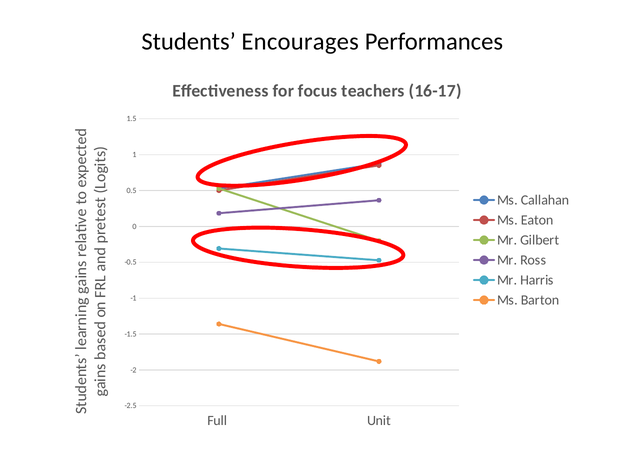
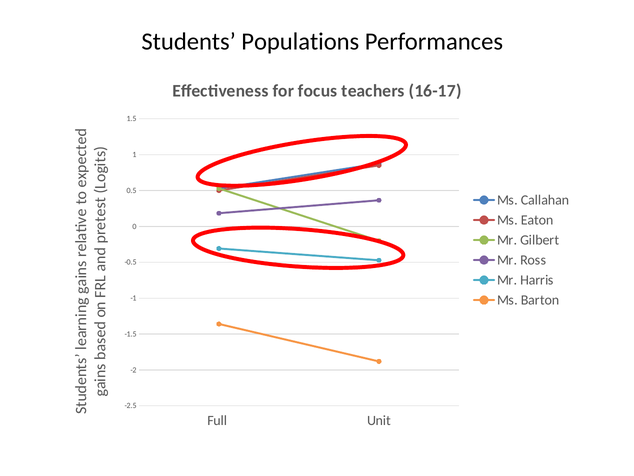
Encourages: Encourages -> Populations (300, 41)
